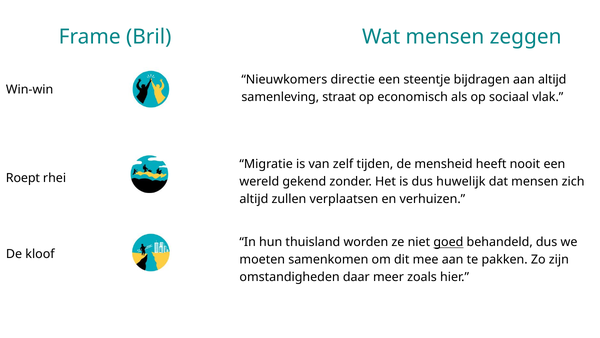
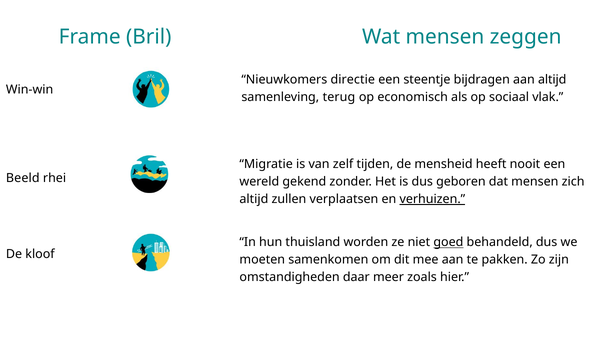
straat: straat -> terug (339, 97)
Roept: Roept -> Beeld (23, 178)
huwelijk: huwelijk -> geboren (461, 181)
verhuizen underline: none -> present (432, 199)
